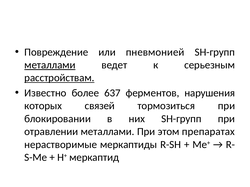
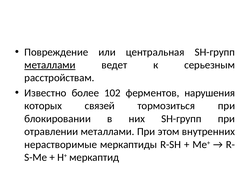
пневмонией: пневмонией -> центральная (155, 52)
расстройствам underline: present -> none (59, 78)
637: 637 -> 102 (112, 93)
препаратах: препаратах -> внутренних (208, 132)
